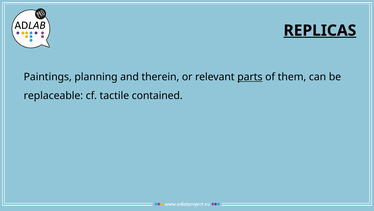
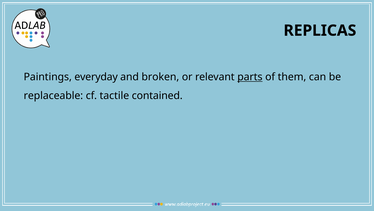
REPLICAS underline: present -> none (320, 30)
planning: planning -> everyday (96, 77)
therein: therein -> broken (160, 77)
